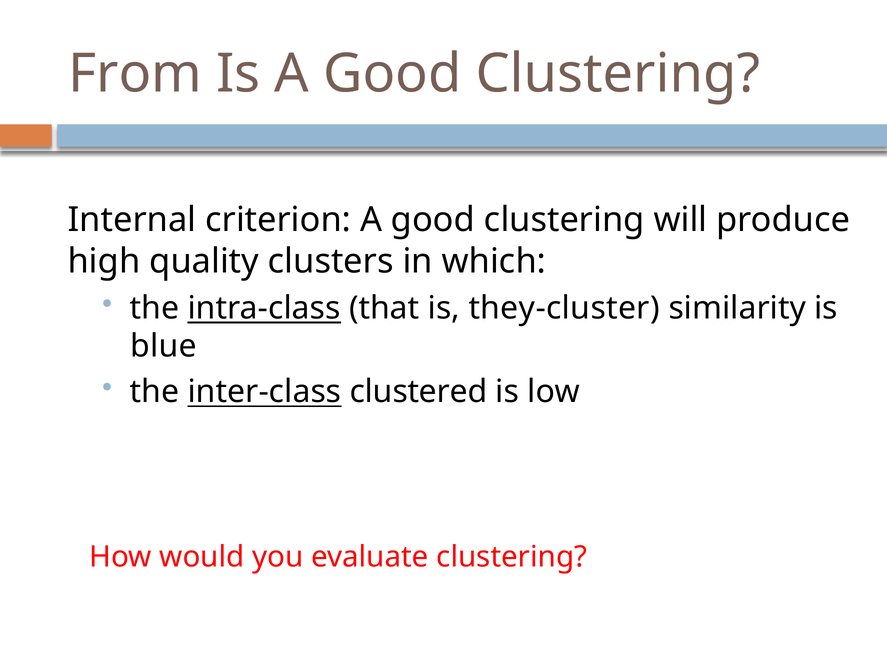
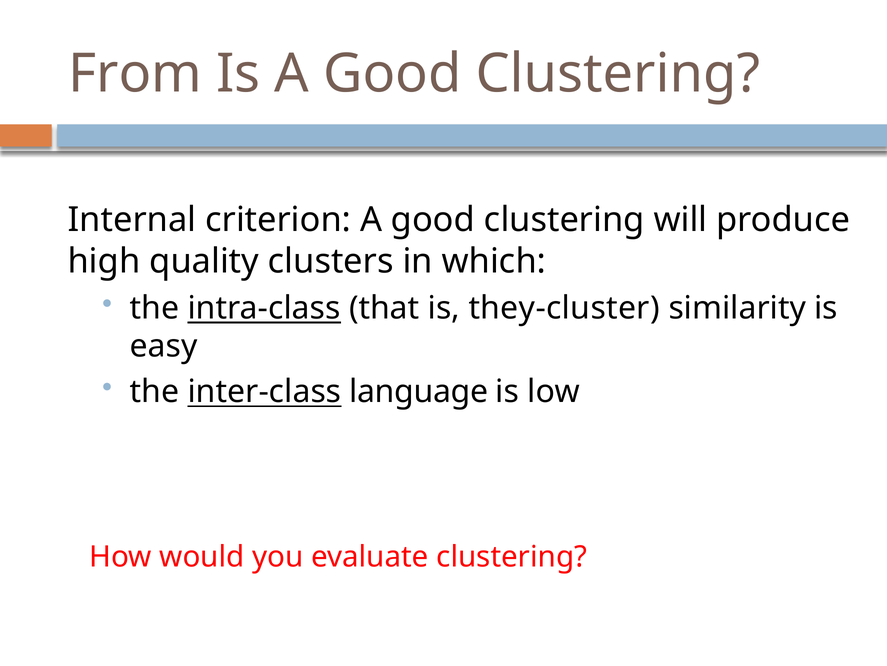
blue: blue -> easy (164, 346)
clustered: clustered -> language (419, 391)
